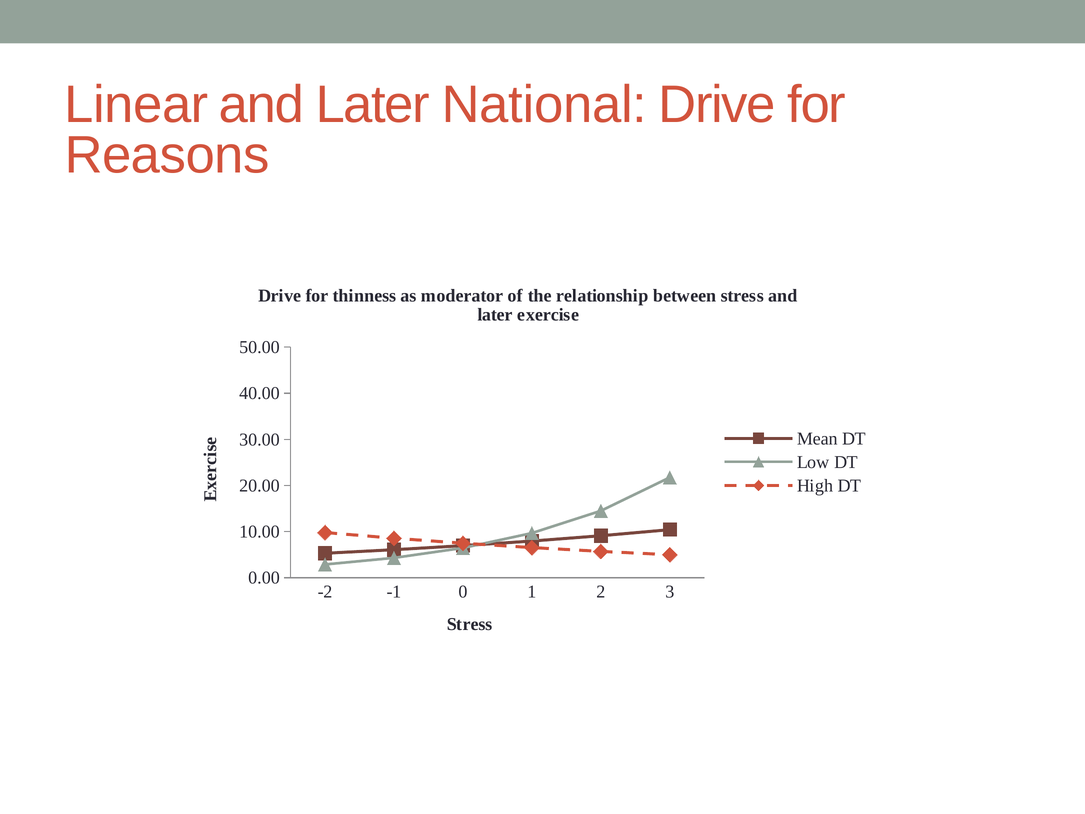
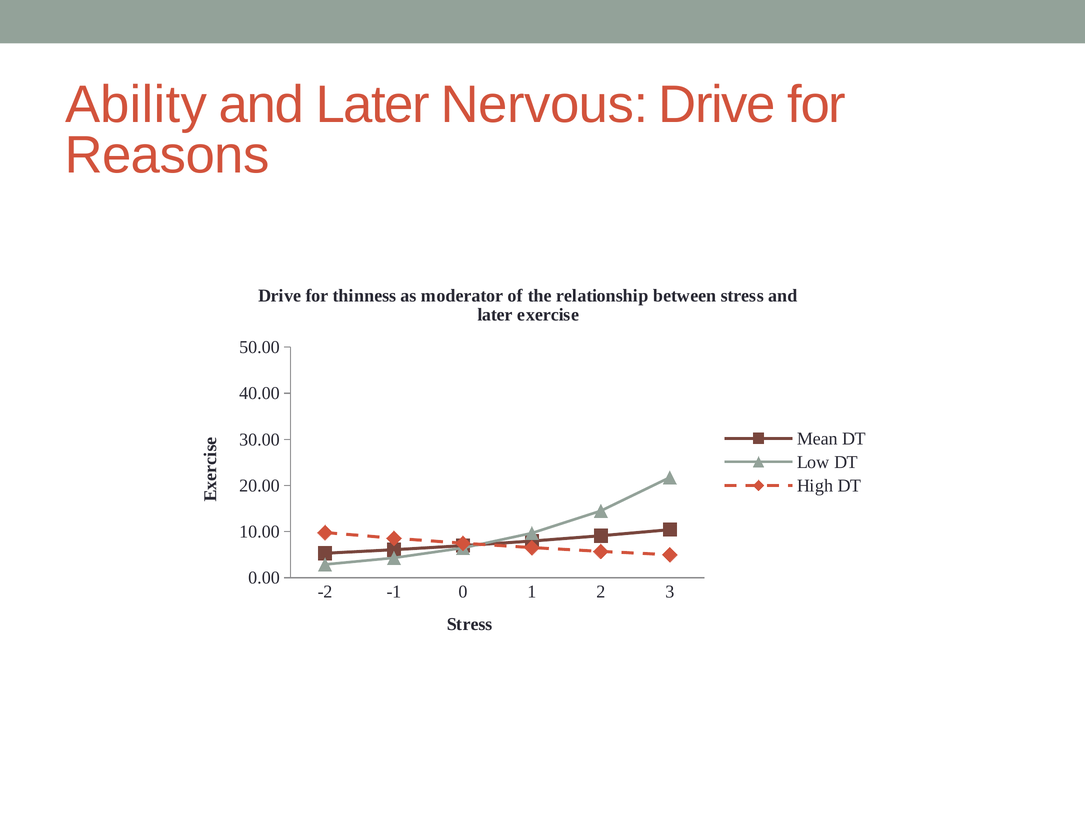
Linear: Linear -> Ability (136, 105)
National: National -> Nervous (544, 105)
